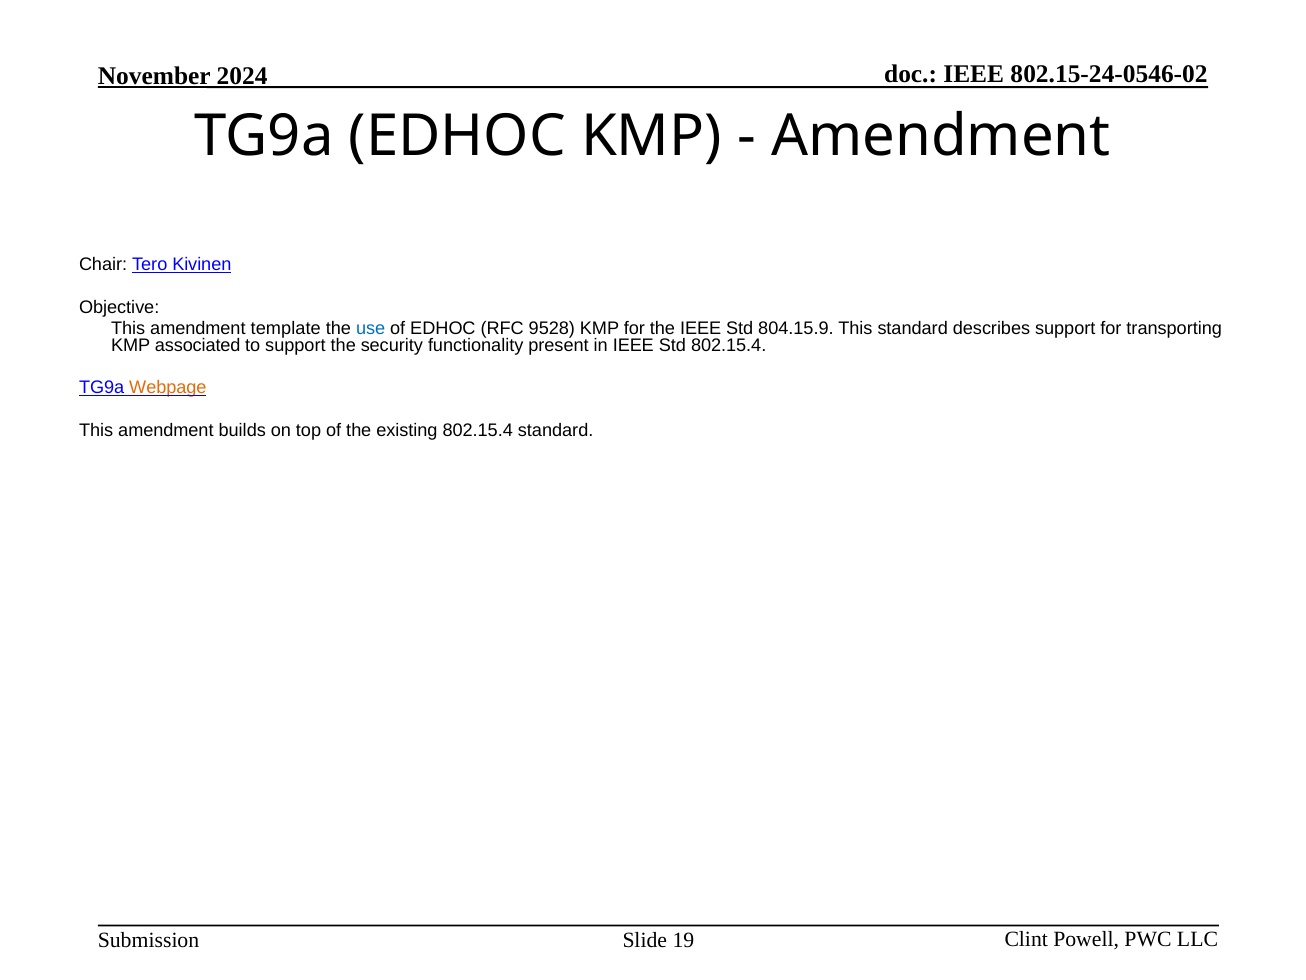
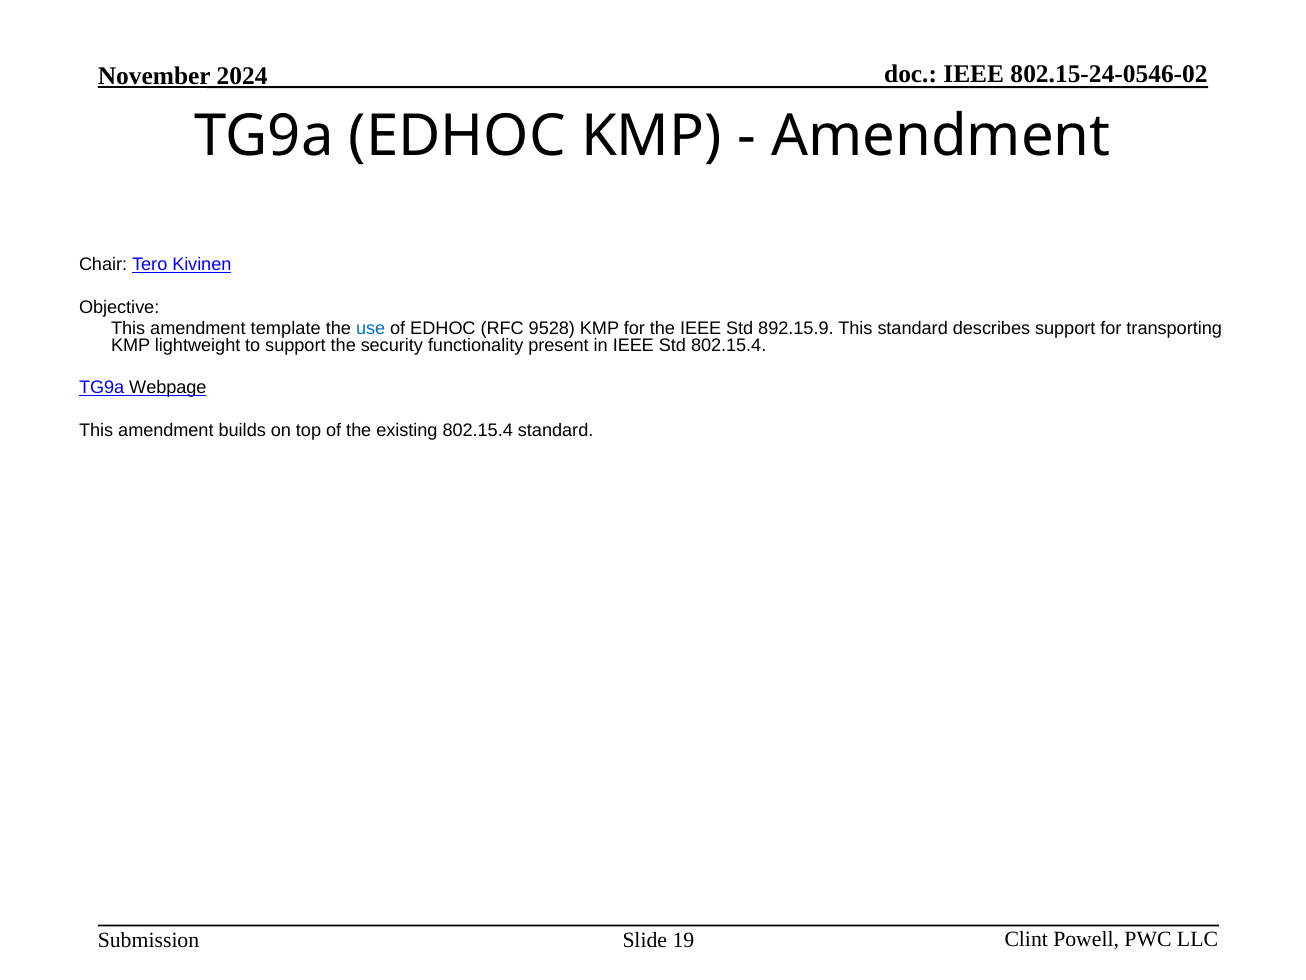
804.15.9: 804.15.9 -> 892.15.9 (796, 328)
associated: associated -> lightweight (198, 345)
Webpage colour: orange -> black (168, 388)
